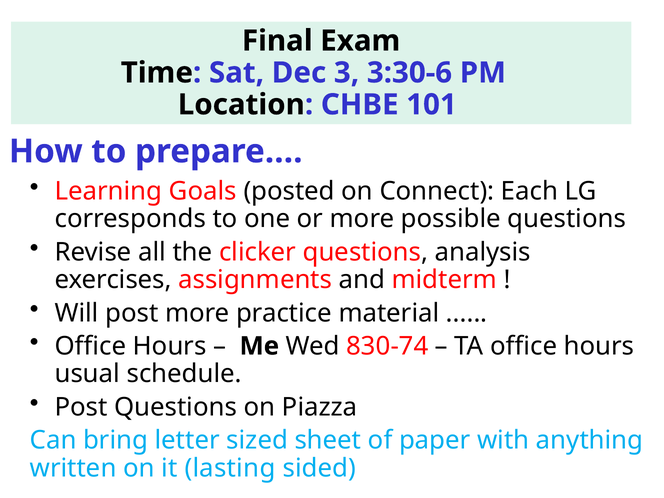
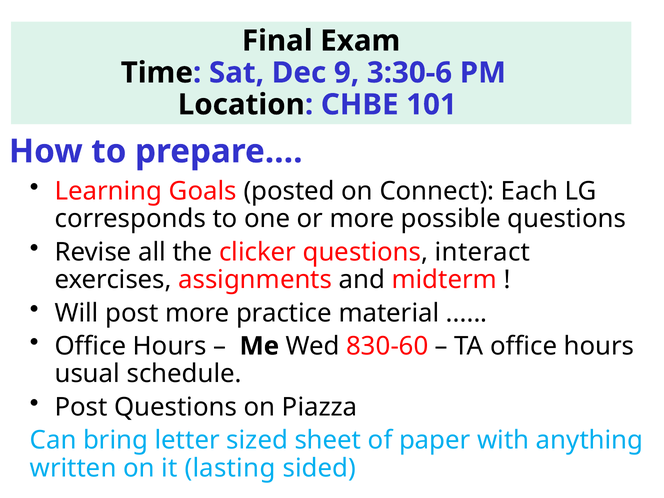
3: 3 -> 9 (347, 73)
analysis: analysis -> interact (483, 252)
830-74: 830-74 -> 830-60 (387, 346)
